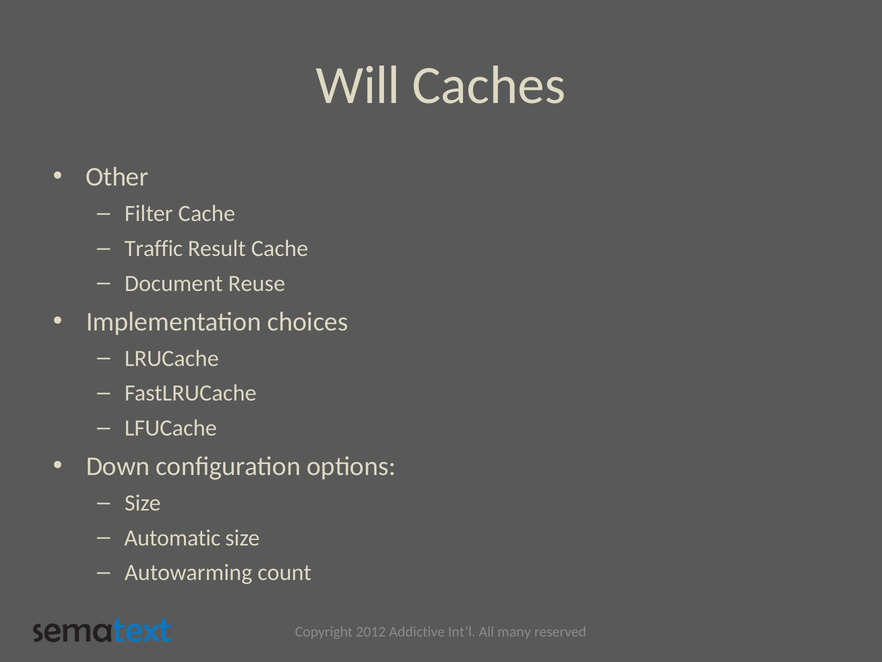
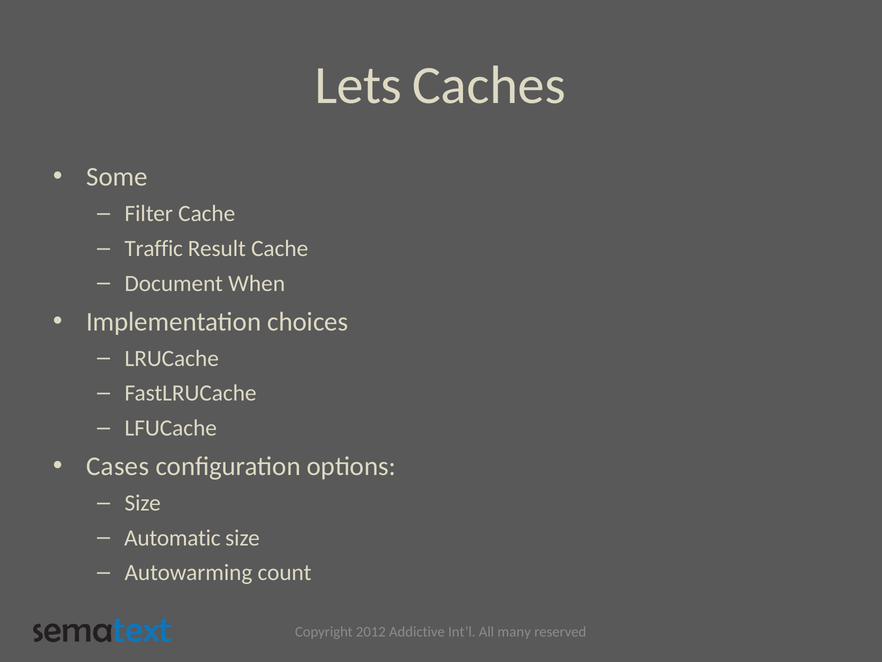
Will: Will -> Lets (358, 85)
Other: Other -> Some (117, 177)
Reuse: Reuse -> When (257, 283)
Down: Down -> Cases (118, 466)
